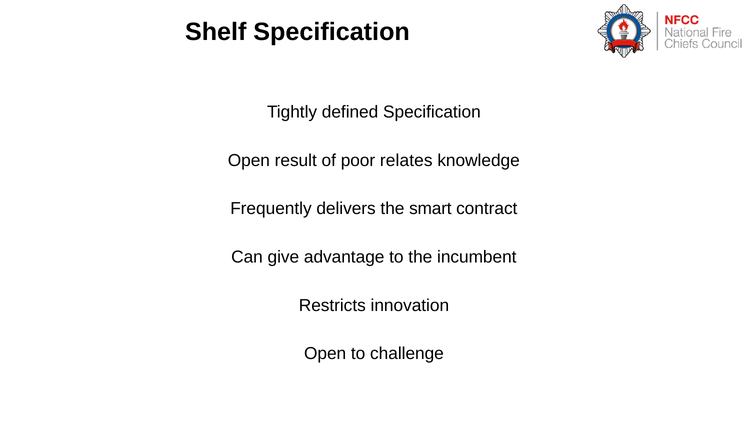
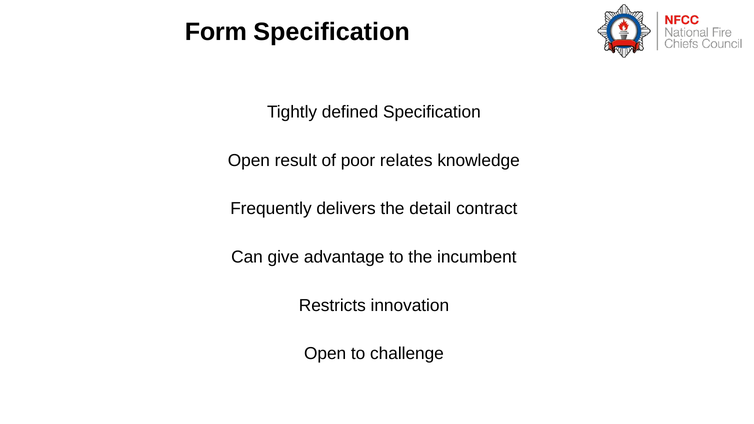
Shelf: Shelf -> Form (216, 32)
smart: smart -> detail (430, 209)
